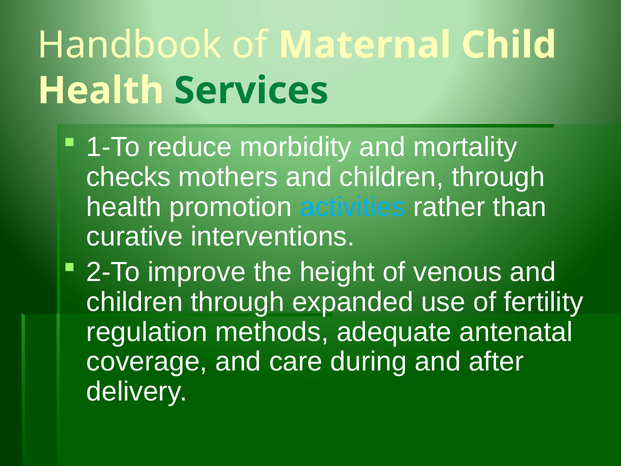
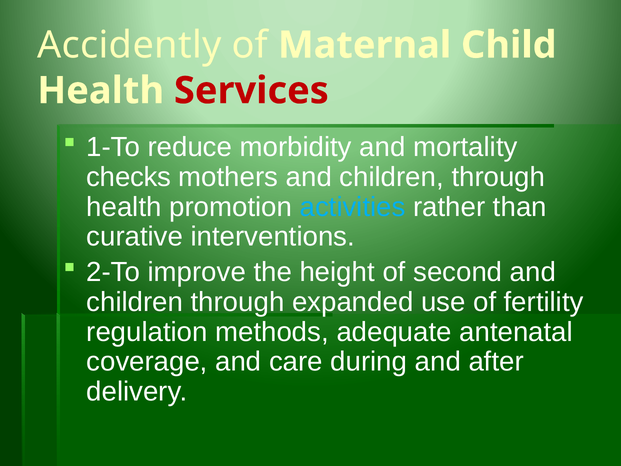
Handbook: Handbook -> Accidently (129, 45)
Services colour: green -> red (251, 91)
venous: venous -> second (458, 272)
